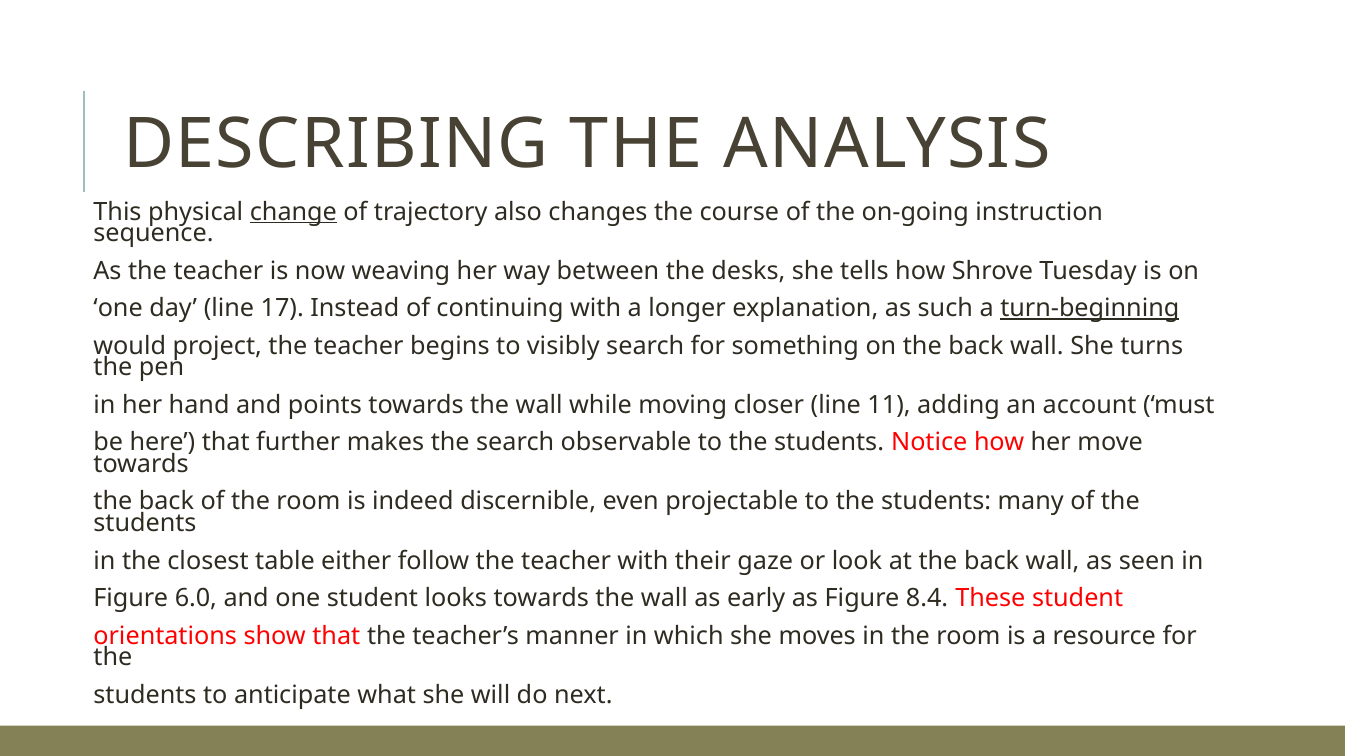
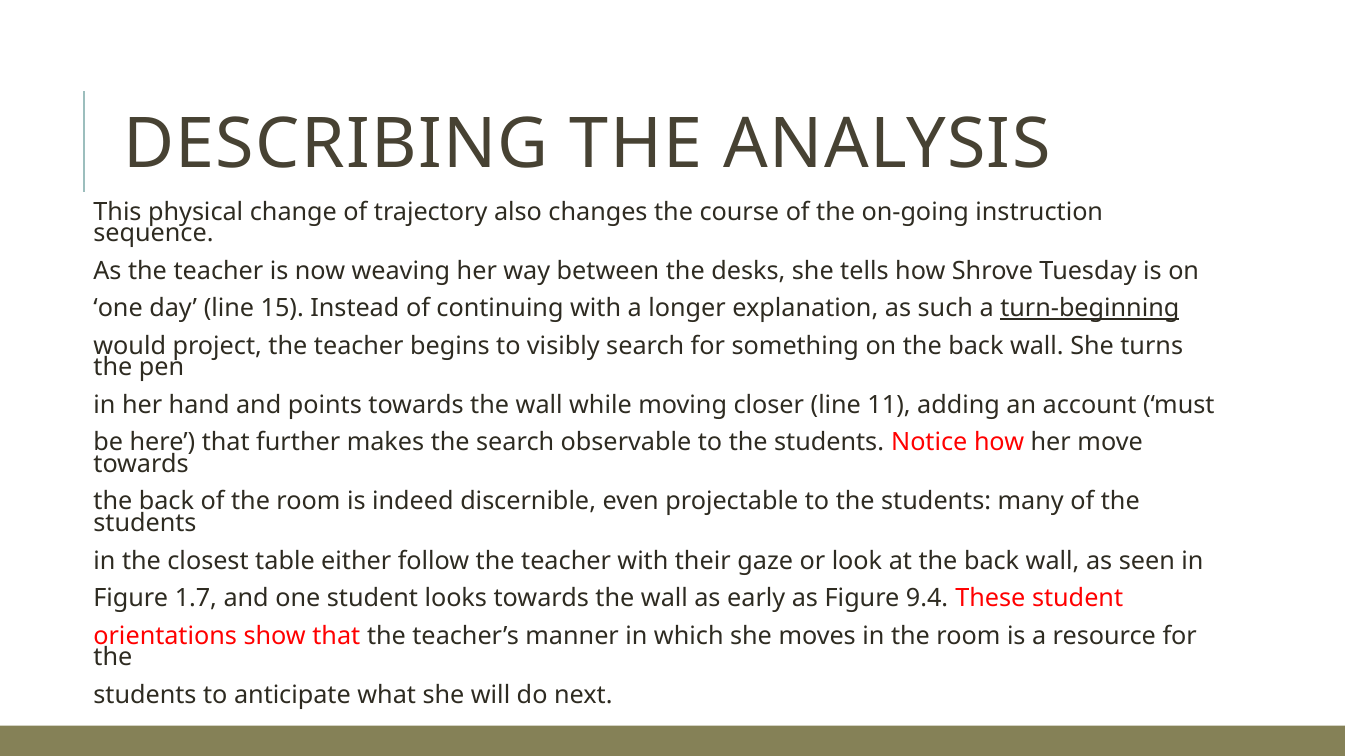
change underline: present -> none (293, 212)
17: 17 -> 15 (282, 309)
6.0: 6.0 -> 1.7 (196, 599)
8.4: 8.4 -> 9.4 (927, 599)
